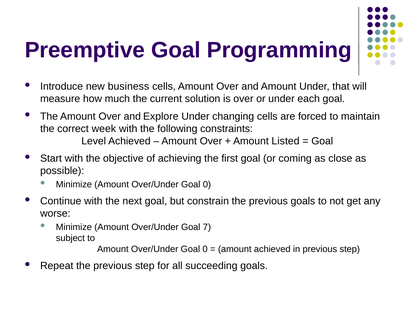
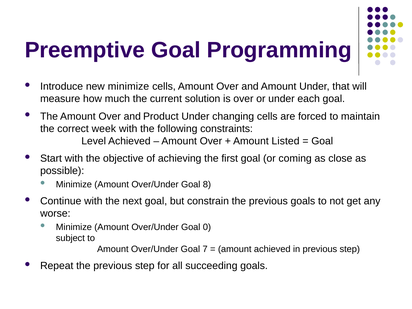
new business: business -> minimize (128, 86)
Explore: Explore -> Product (161, 116)
0: 0 -> 8 (207, 184)
7: 7 -> 0 (207, 227)
0: 0 -> 7 (205, 249)
